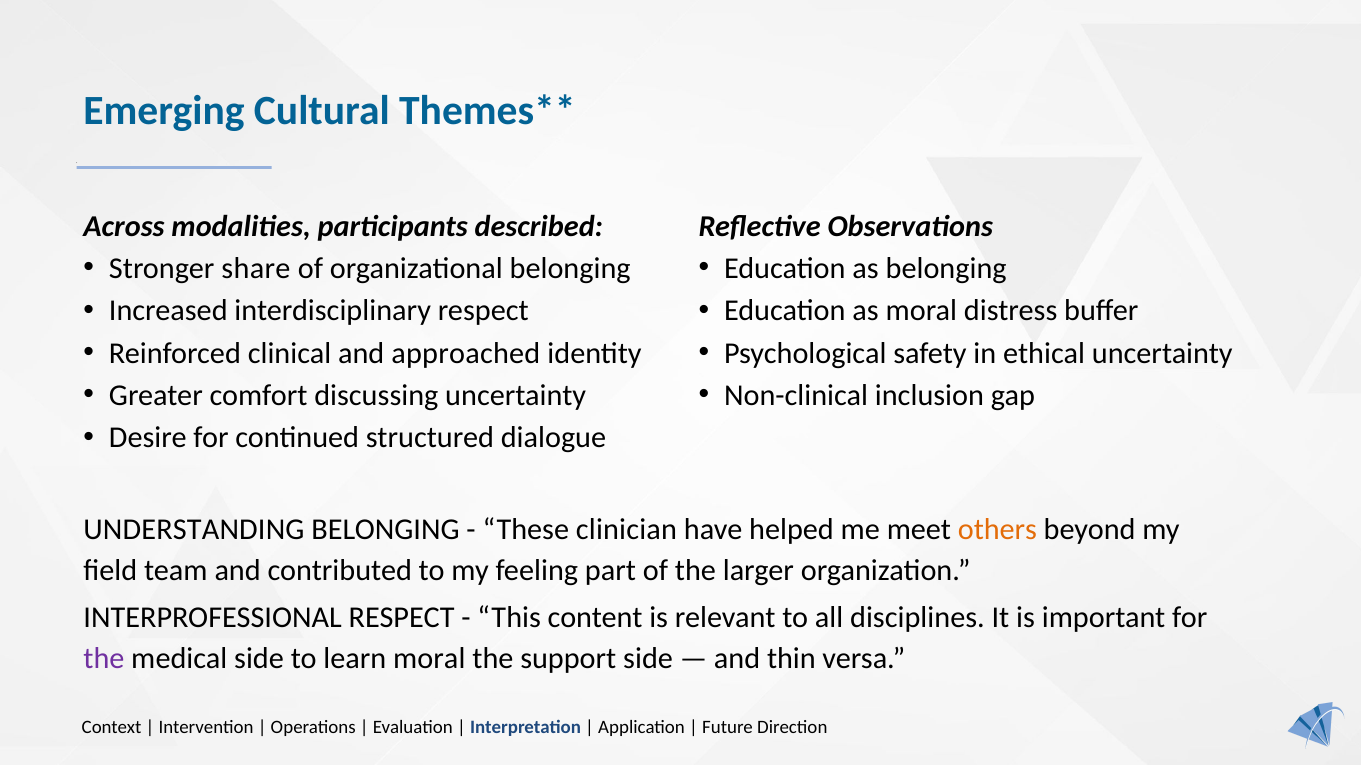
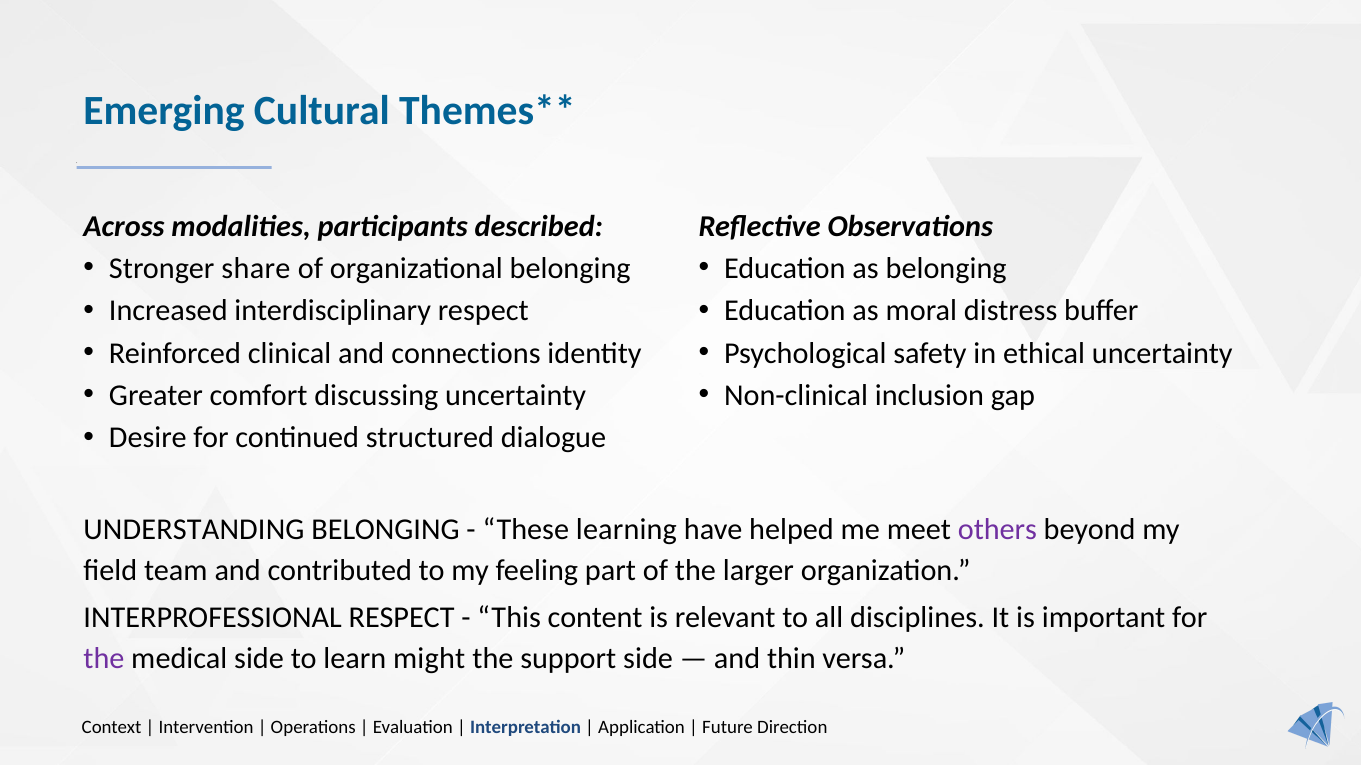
approached: approached -> connections (466, 353)
clinician: clinician -> learning (626, 530)
others colour: orange -> purple (997, 530)
learn moral: moral -> might (429, 659)
